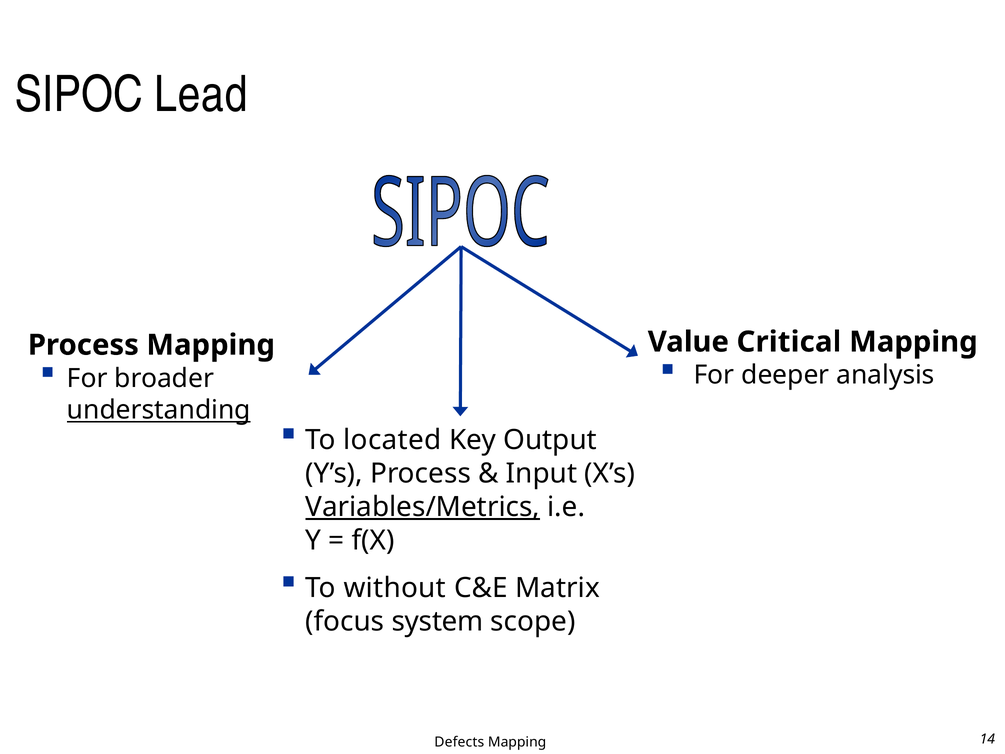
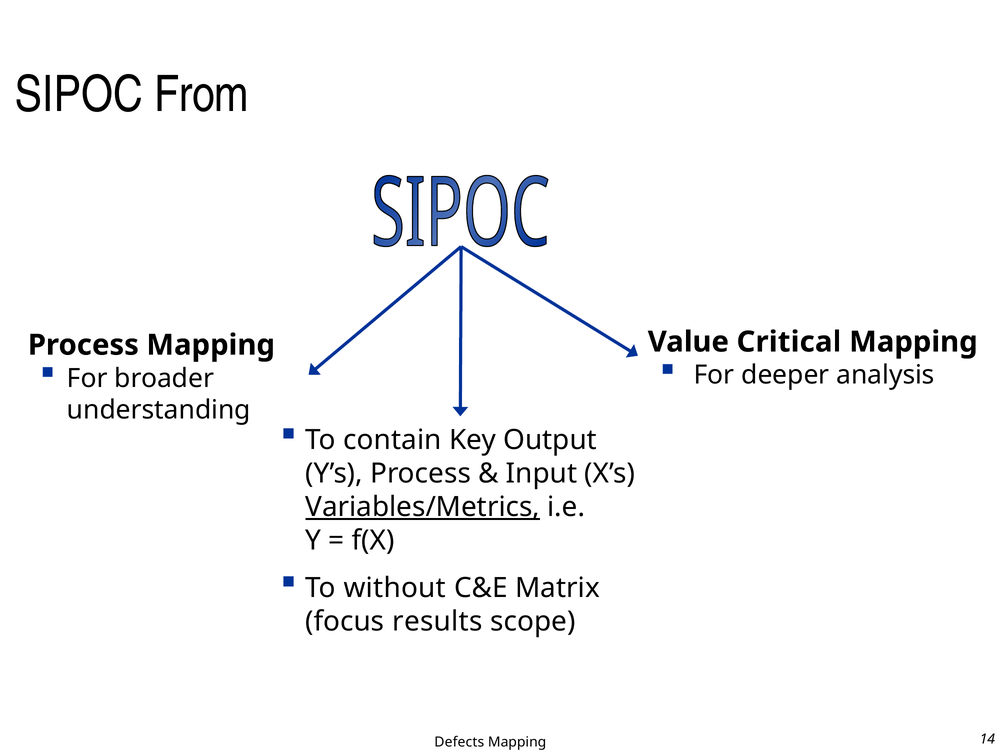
Lead: Lead -> From (201, 94)
understanding underline: present -> none (159, 410)
located: located -> contain (392, 440)
system: system -> results (437, 621)
